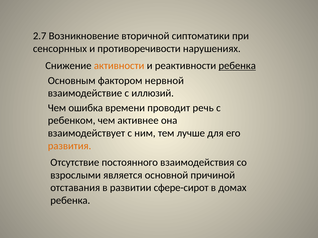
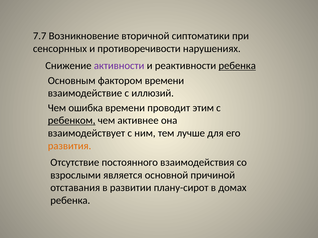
2.7: 2.7 -> 7.7 (40, 36)
активности colour: orange -> purple (119, 66)
фактором нервной: нервной -> времени (164, 81)
речь: речь -> этим (203, 108)
ребенком underline: none -> present (72, 121)
сфере-сирот: сфере-сирот -> плану-сирот (181, 188)
